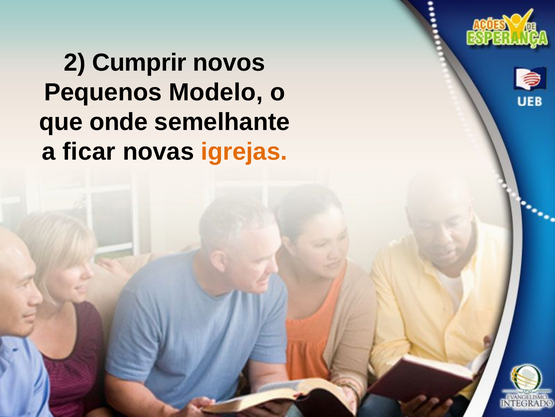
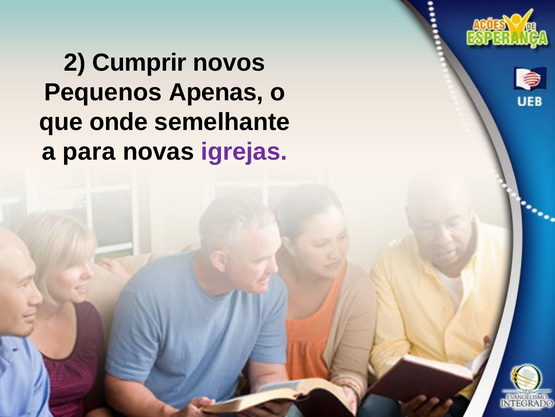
Modelo: Modelo -> Apenas (216, 92)
ficar: ficar -> para (89, 151)
igrejas colour: orange -> purple (244, 151)
